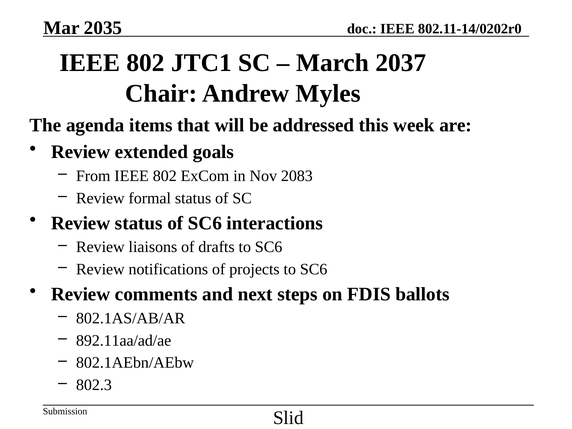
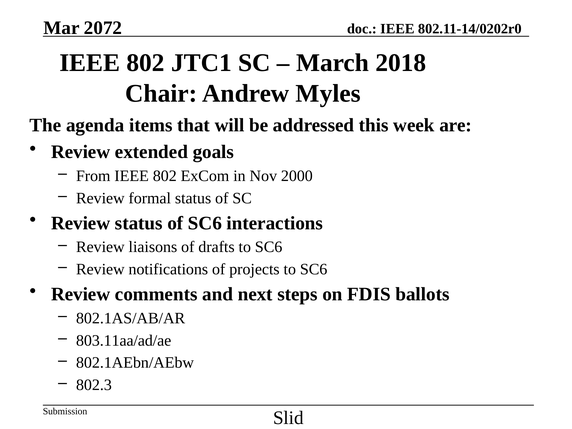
2035: 2035 -> 2072 (103, 28)
2037: 2037 -> 2018 (401, 63)
2083: 2083 -> 2000 (297, 176)
892.11aa/ad/ae: 892.11aa/ad/ae -> 803.11aa/ad/ae (124, 340)
